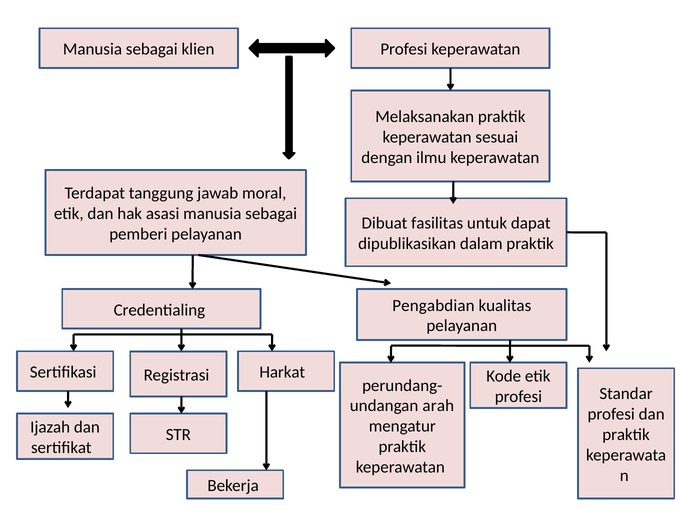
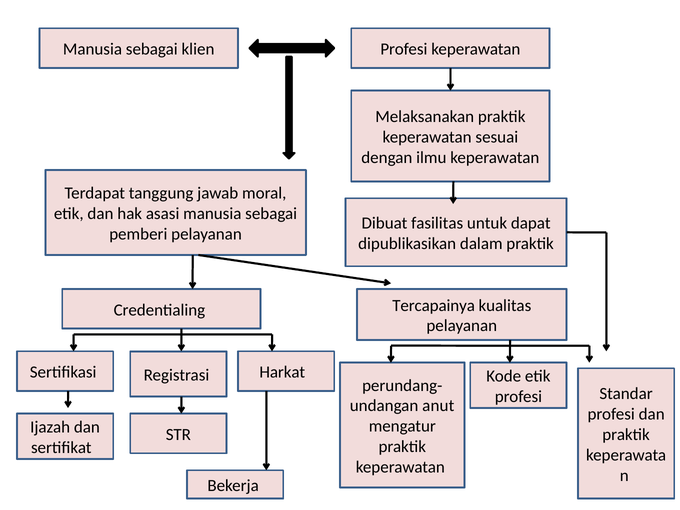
Pengabdian: Pengabdian -> Tercapainya (434, 305)
arah: arah -> anut (438, 406)
